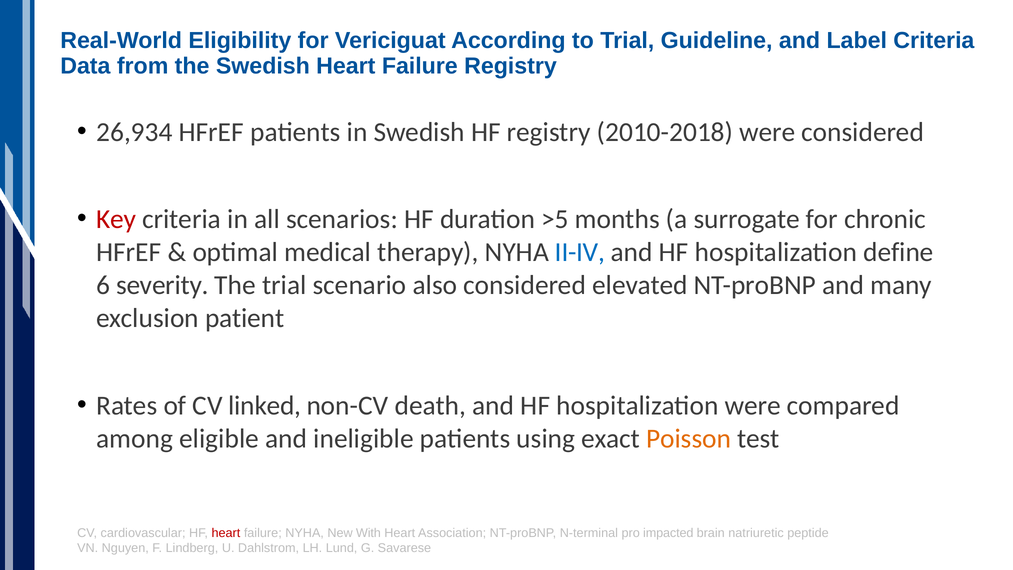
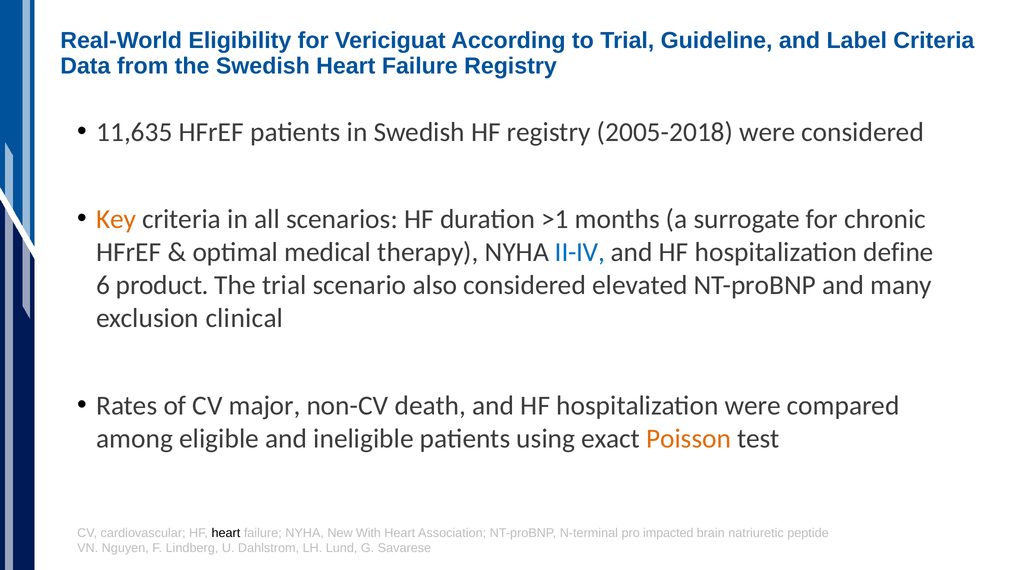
26,934: 26,934 -> 11,635 (134, 132)
2010-2018: 2010-2018 -> 2005-2018 (665, 132)
Key colour: red -> orange (116, 219)
>5: >5 -> >1 (555, 219)
severity: severity -> product (162, 285)
patient: patient -> clinical (244, 318)
linked: linked -> major (265, 405)
heart colour: red -> black (226, 533)
